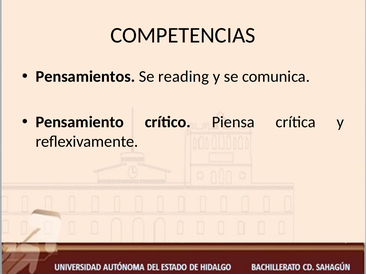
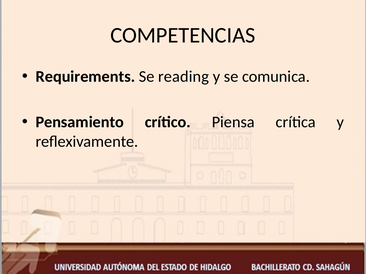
Pensamientos: Pensamientos -> Requirements (85, 77)
